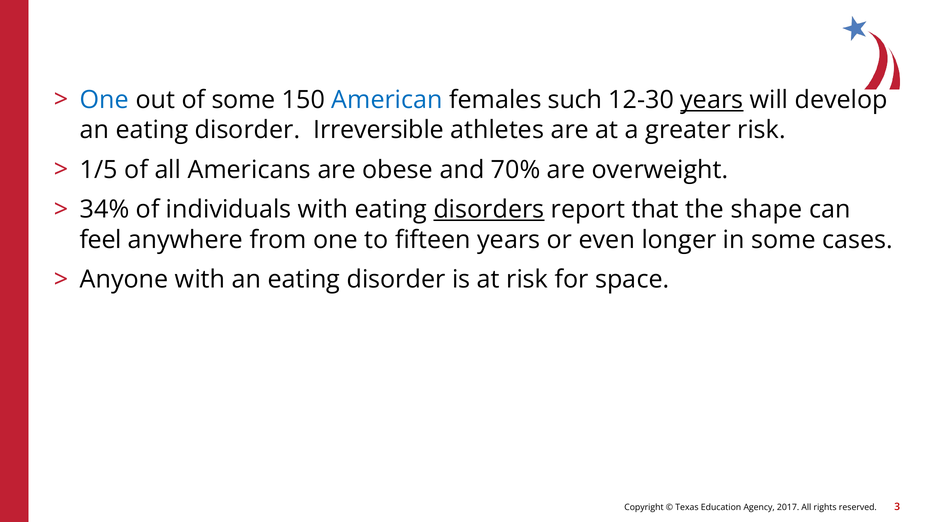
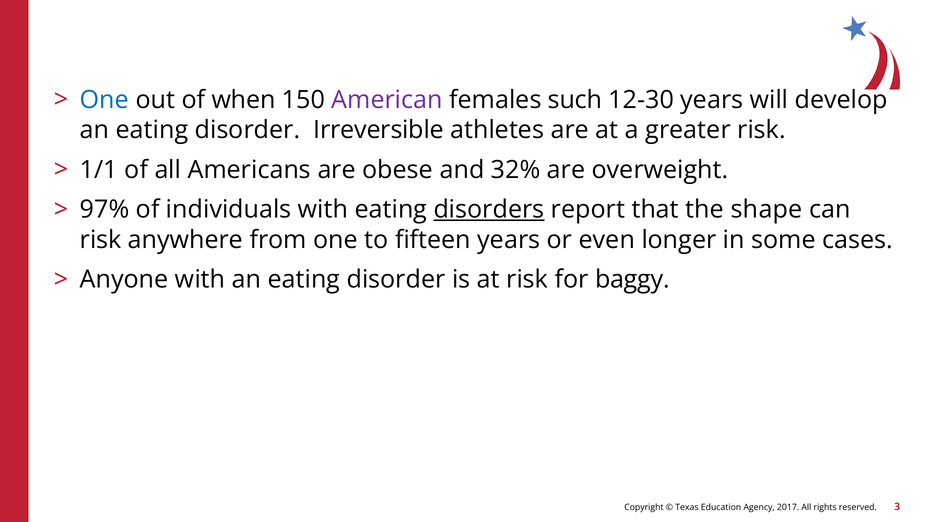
of some: some -> when (244, 100)
American colour: blue -> purple (387, 100)
years underline: present -> none (712, 100)
1/5: 1/5 -> 1/1 (99, 170)
70%: 70% -> 32% (516, 170)
34%: 34% -> 97% (105, 210)
feel: feel -> risk (101, 240)
space: space -> baggy (632, 280)
